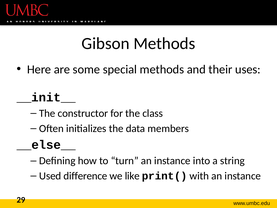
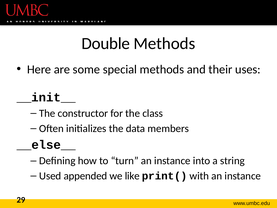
Gibson: Gibson -> Double (106, 44)
difference: difference -> appended (85, 176)
